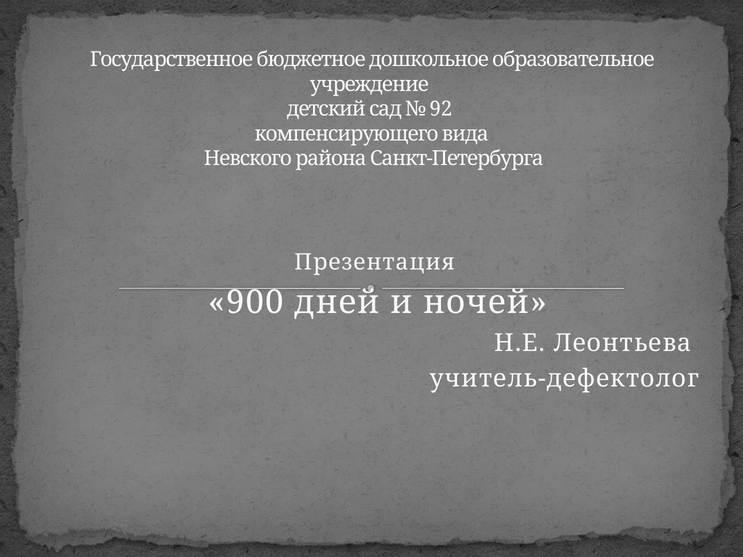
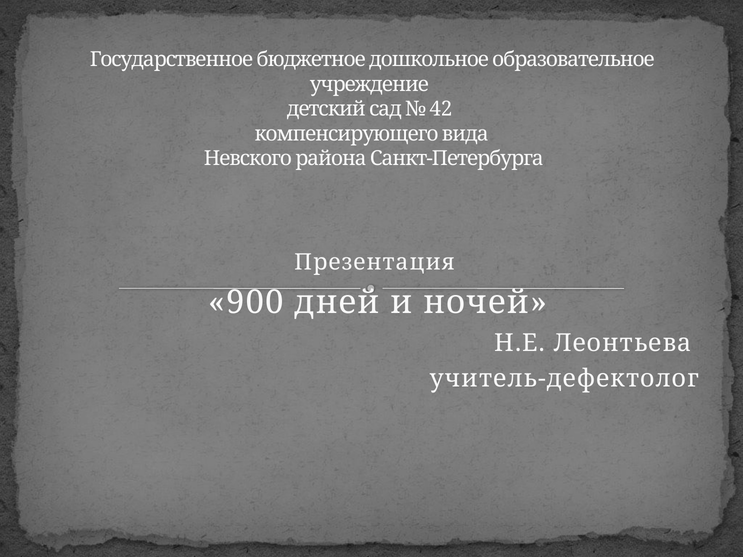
92: 92 -> 42 (441, 109)
